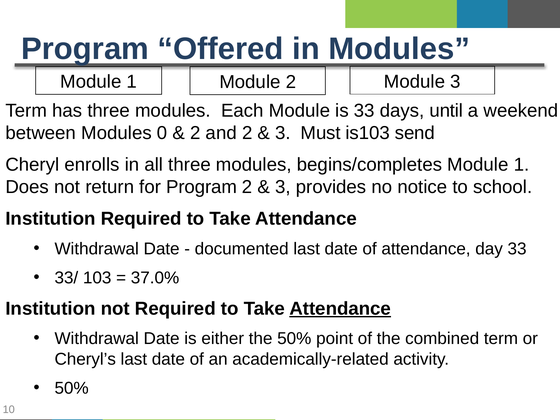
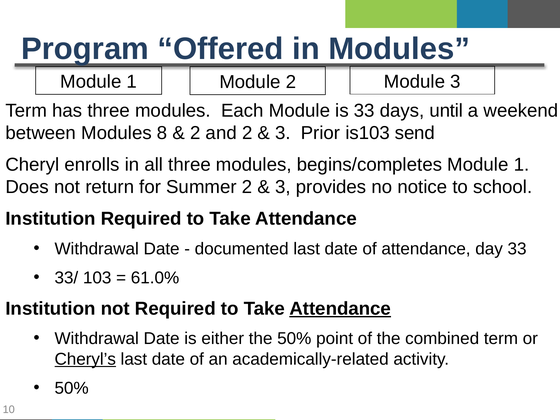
0: 0 -> 8 (162, 133)
Must: Must -> Prior (320, 133)
for Program: Program -> Summer (201, 187)
37.0%: 37.0% -> 61.0% (155, 278)
Cheryl’s underline: none -> present (85, 359)
